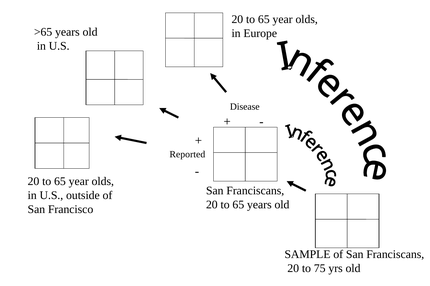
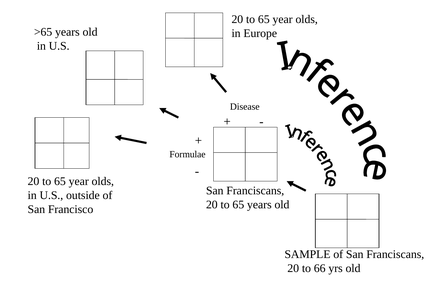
Reported: Reported -> Formulae (187, 155)
75: 75 -> 66 (320, 269)
